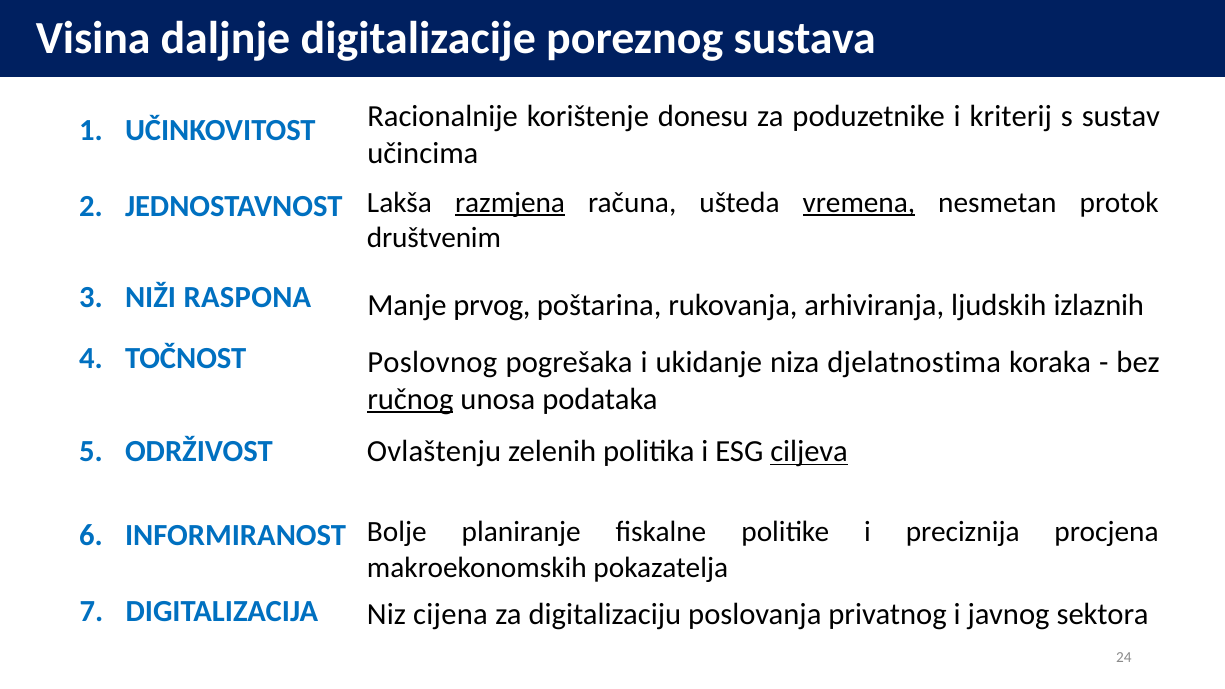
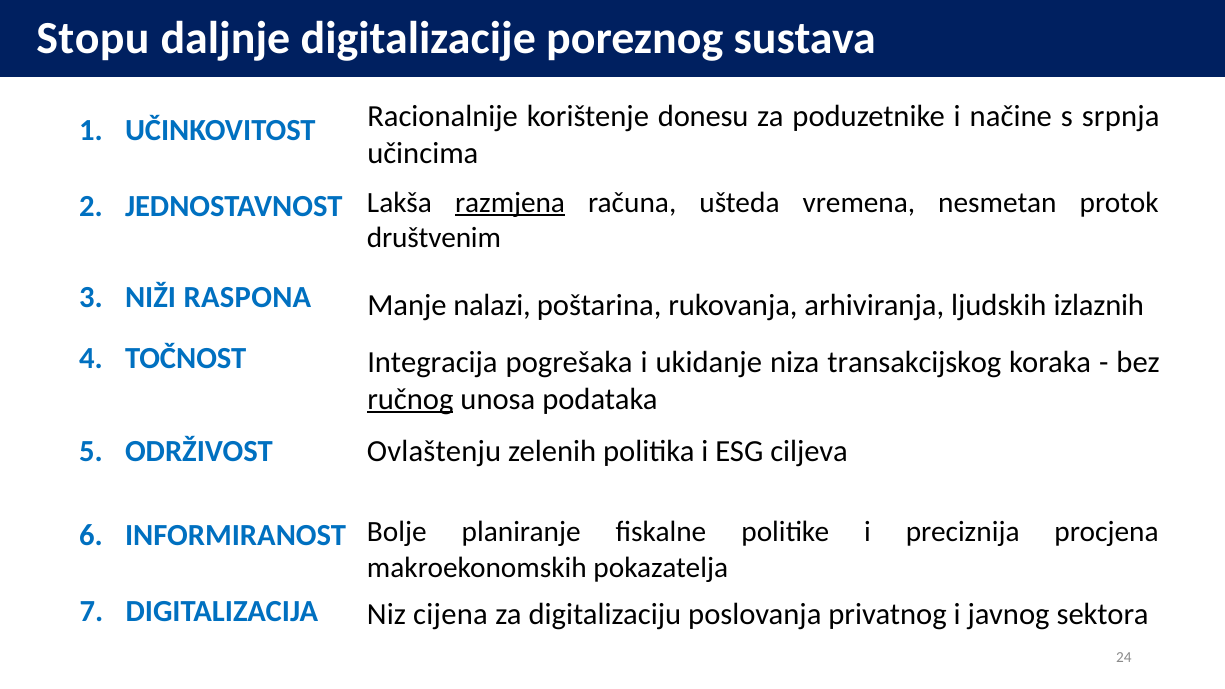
Visina: Visina -> Stopu (93, 38)
kriterij: kriterij -> načine (1011, 117)
sustav: sustav -> srpnja (1121, 117)
vremena underline: present -> none (859, 203)
prvog: prvog -> nalazi (492, 305)
Poslovnog: Poslovnog -> Integracija (432, 362)
djelatnostima: djelatnostima -> transakcijskog (914, 362)
ciljeva underline: present -> none (809, 451)
